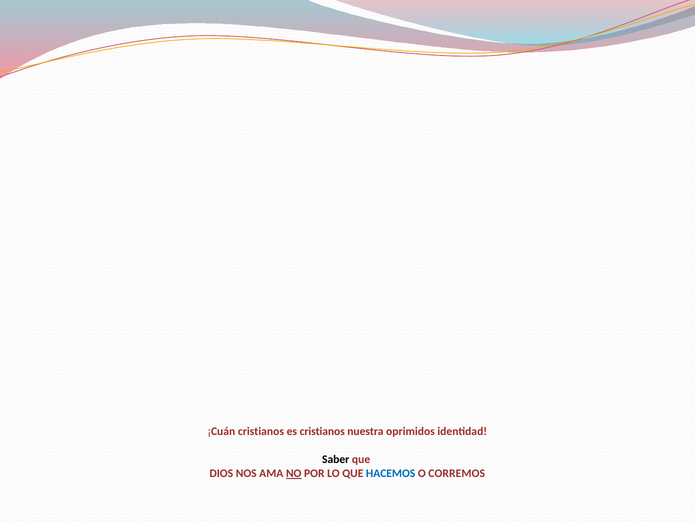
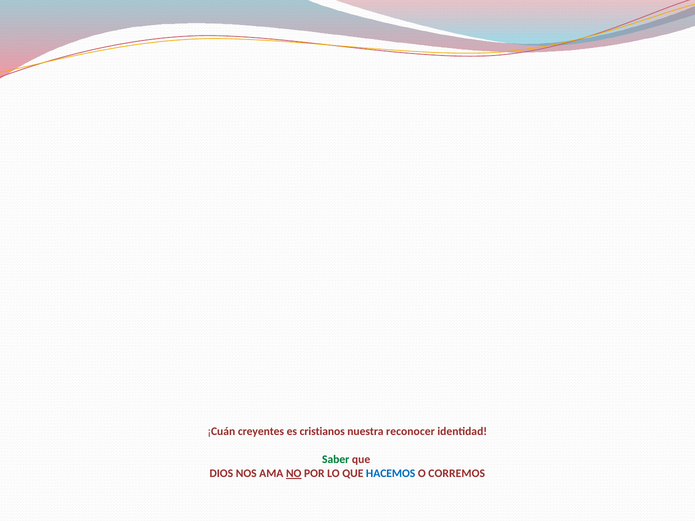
¡Cuán cristianos: cristianos -> creyentes (261, 432)
oprimidos: oprimidos -> reconocer (410, 432)
Saber colour: black -> green (336, 460)
